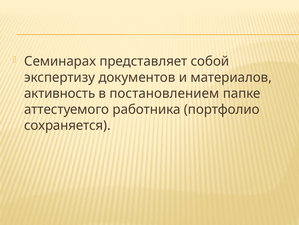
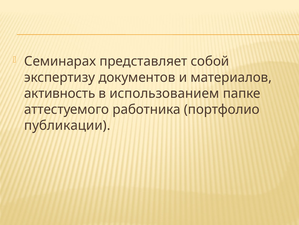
постановлением: постановлением -> использованием (164, 93)
сохраняется: сохраняется -> публикации (67, 125)
